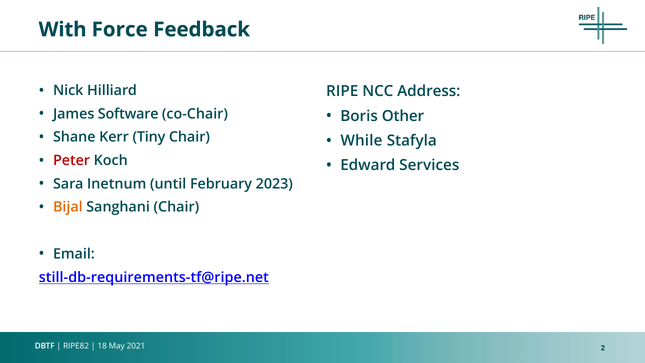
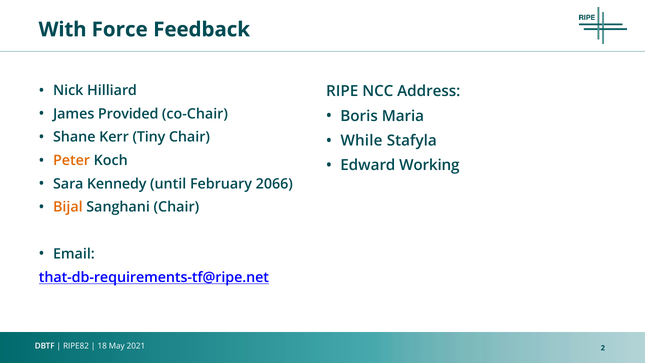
Software: Software -> Provided (128, 114)
Other: Other -> Maria (403, 116)
Peter colour: red -> orange (72, 160)
Services: Services -> Working (429, 165)
Inetnum: Inetnum -> Kennedy (117, 184)
2023: 2023 -> 2066 (274, 184)
still-db-requirements-tf@ripe.net: still-db-requirements-tf@ripe.net -> that-db-requirements-tf@ripe.net (154, 277)
